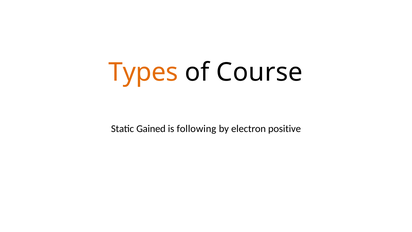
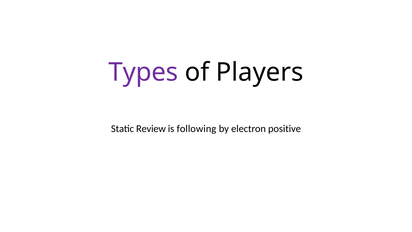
Types colour: orange -> purple (143, 72)
Course: Course -> Players (260, 72)
Gained: Gained -> Review (151, 129)
